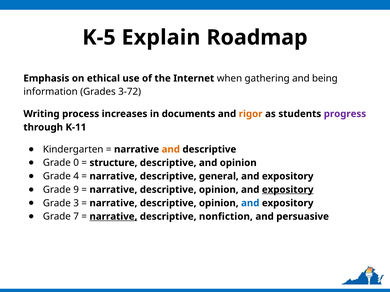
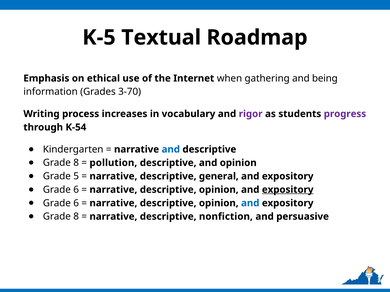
Explain: Explain -> Textual (161, 38)
3-72: 3-72 -> 3-70 (130, 92)
documents: documents -> vocabulary (188, 114)
rigor colour: orange -> purple (251, 114)
K-11: K-11 -> K-54 (76, 127)
and colour: orange -> blue (171, 150)
0: 0 -> 8 (76, 163)
structure: structure -> pollution (113, 163)
4: 4 -> 5 (76, 177)
9: 9 -> 6 (76, 190)
3: 3 -> 6 (76, 203)
7: 7 -> 8 (76, 217)
narrative underline: present -> none (113, 217)
